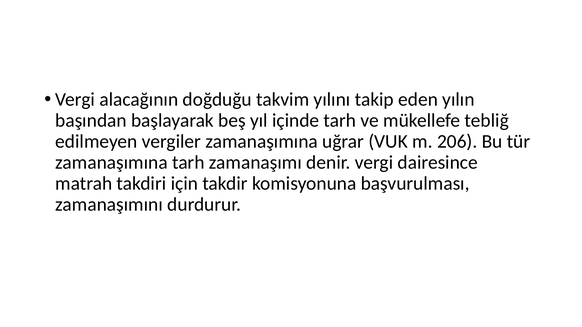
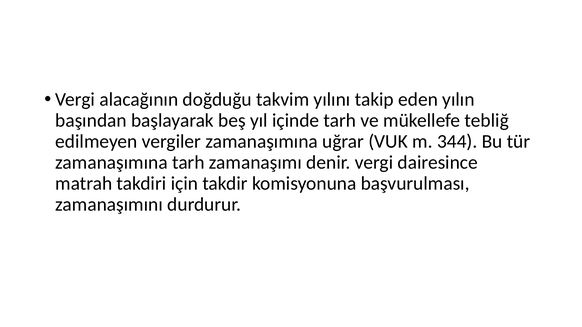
206: 206 -> 344 (457, 142)
